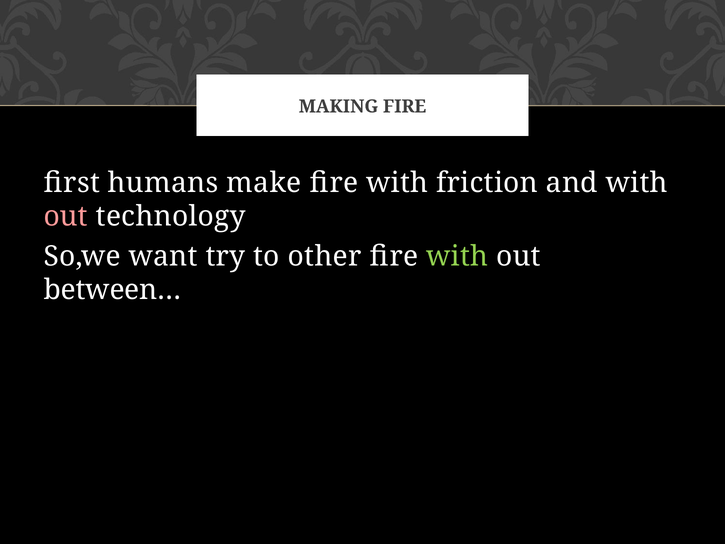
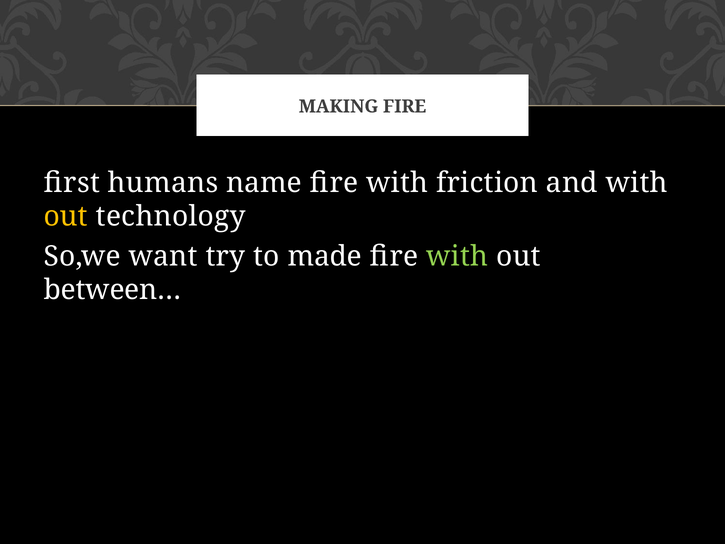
make: make -> name (264, 183)
out colour: pink -> yellow (66, 216)
other: other -> made (325, 256)
